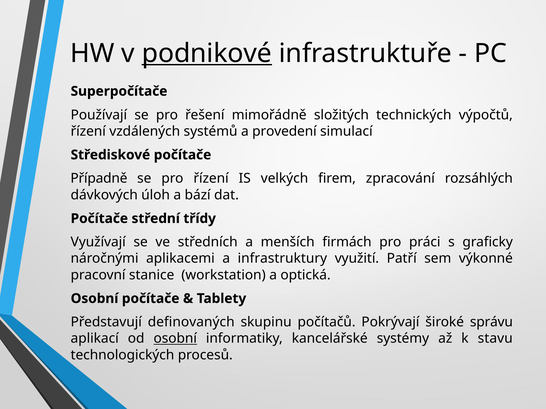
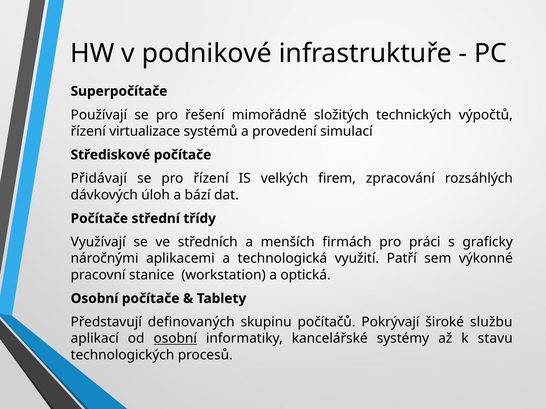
podnikové underline: present -> none (207, 53)
vzdálených: vzdálených -> virtualizace (145, 131)
Případně: Případně -> Přidávají (99, 179)
infrastruktury: infrastruktury -> technologická (282, 259)
správu: správu -> službu (491, 323)
